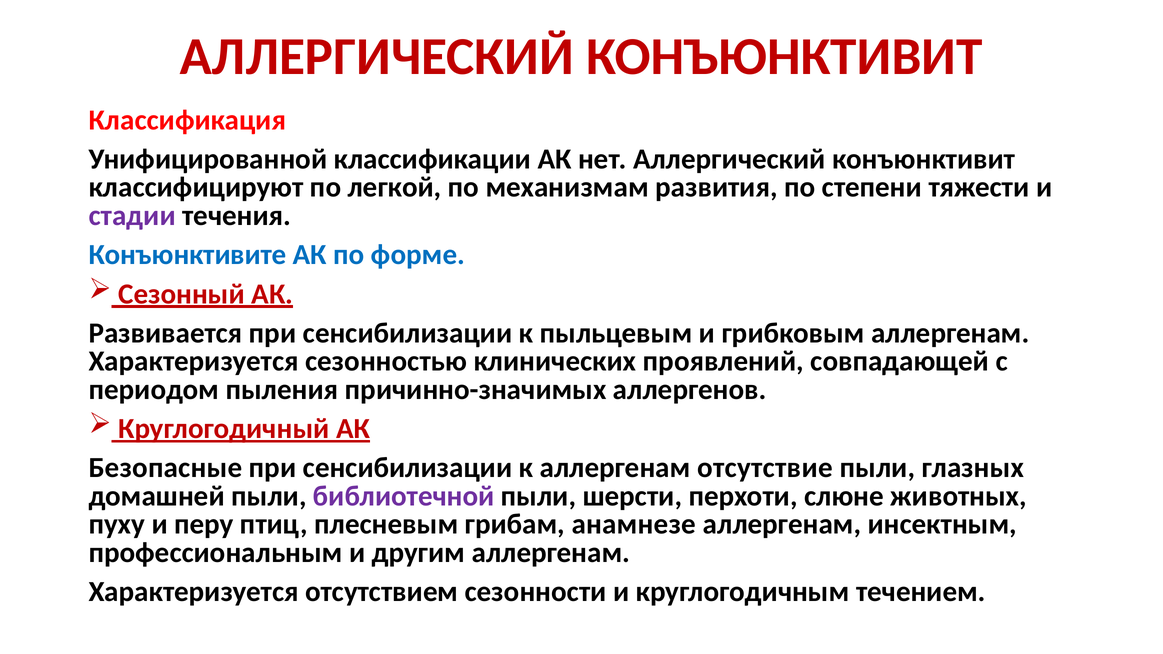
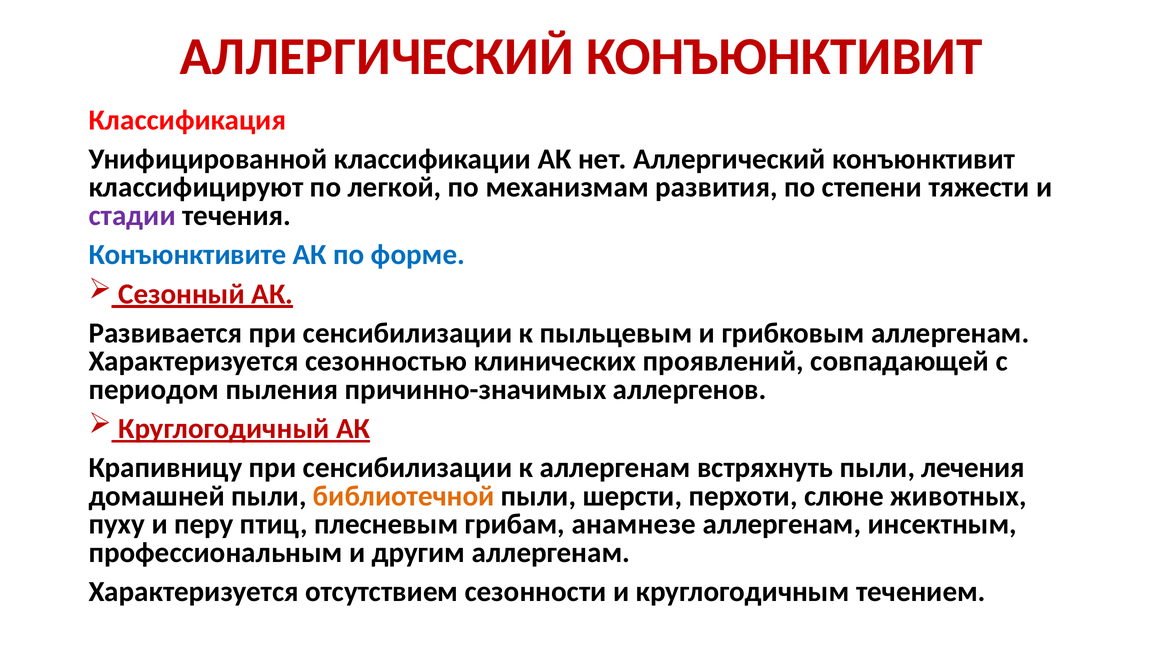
Безопасные: Безопасные -> Крапивницу (166, 468)
отсутствие: отсутствие -> встряхнуть (765, 468)
глазных: глазных -> лечения (973, 468)
библиотечной colour: purple -> orange (404, 496)
